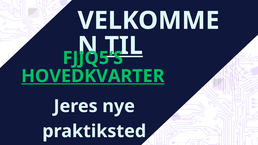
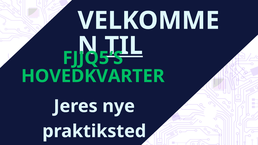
HOVEDKVARTER underline: present -> none (93, 76)
